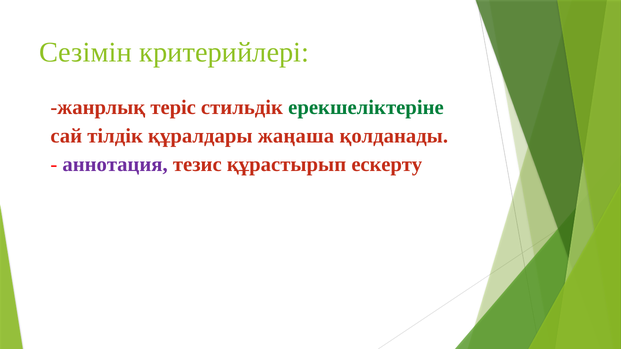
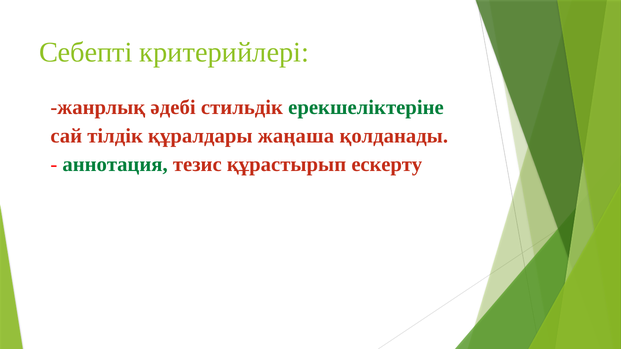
Сезімін: Сезімін -> Себепті (86, 52)
теріс: теріс -> әдебі (173, 107)
аннотация colour: purple -> green (115, 165)
